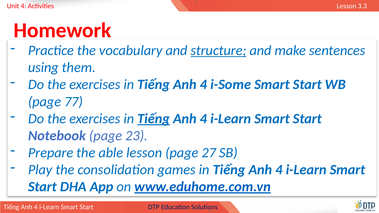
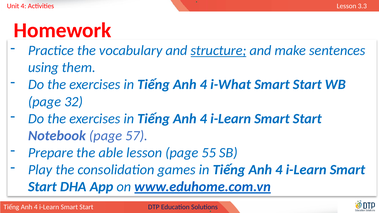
i-Some: i-Some -> i-What (231, 85)
77: 77 -> 32 (74, 102)
Tiếng underline: present -> none (154, 119)
23: 23 -> 57 (137, 136)
27: 27 -> 55 (209, 153)
